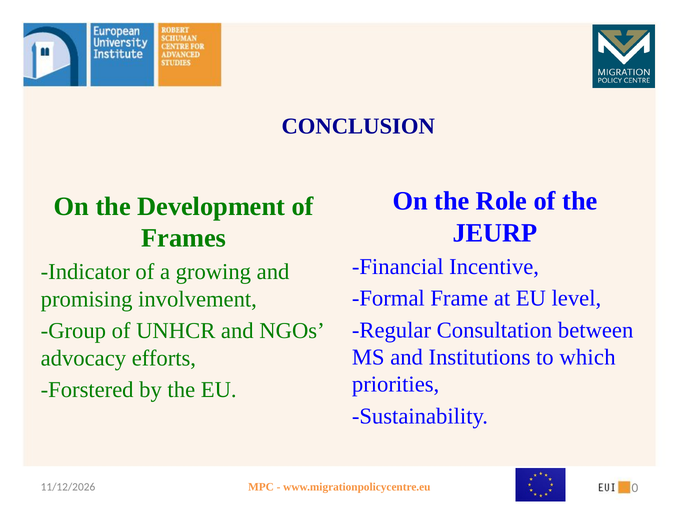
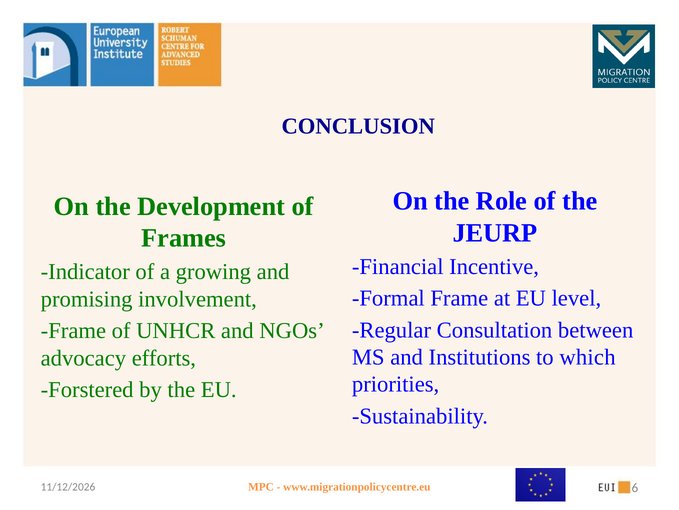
Group: Group -> Frame (73, 330)
0: 0 -> 6 (635, 487)
